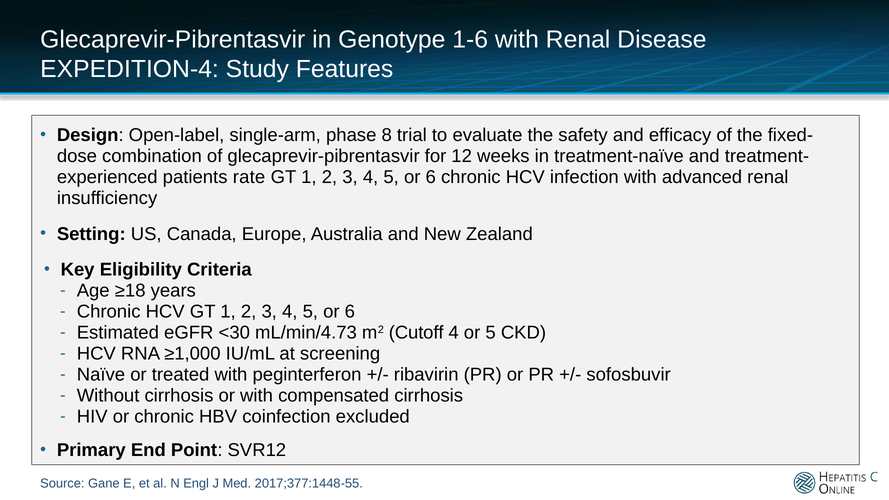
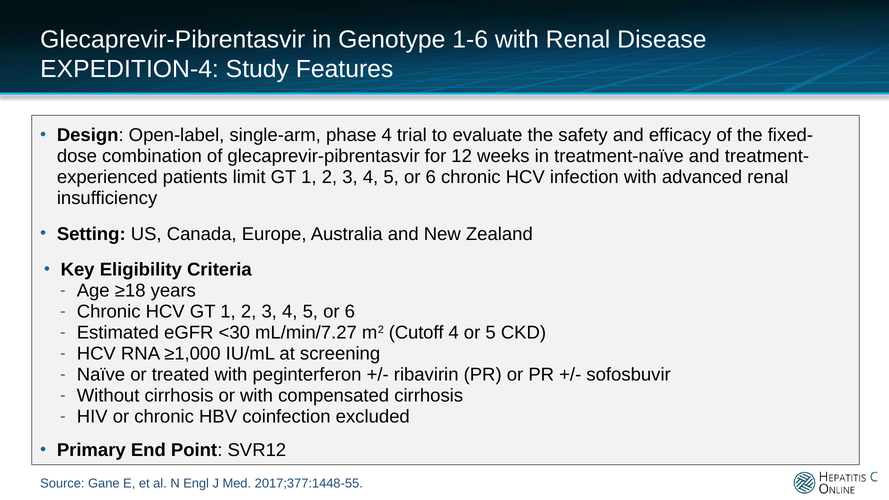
phase 8: 8 -> 4 (387, 135)
rate: rate -> limit (249, 177)
mL/min/4.73: mL/min/4.73 -> mL/min/7.27 (306, 333)
